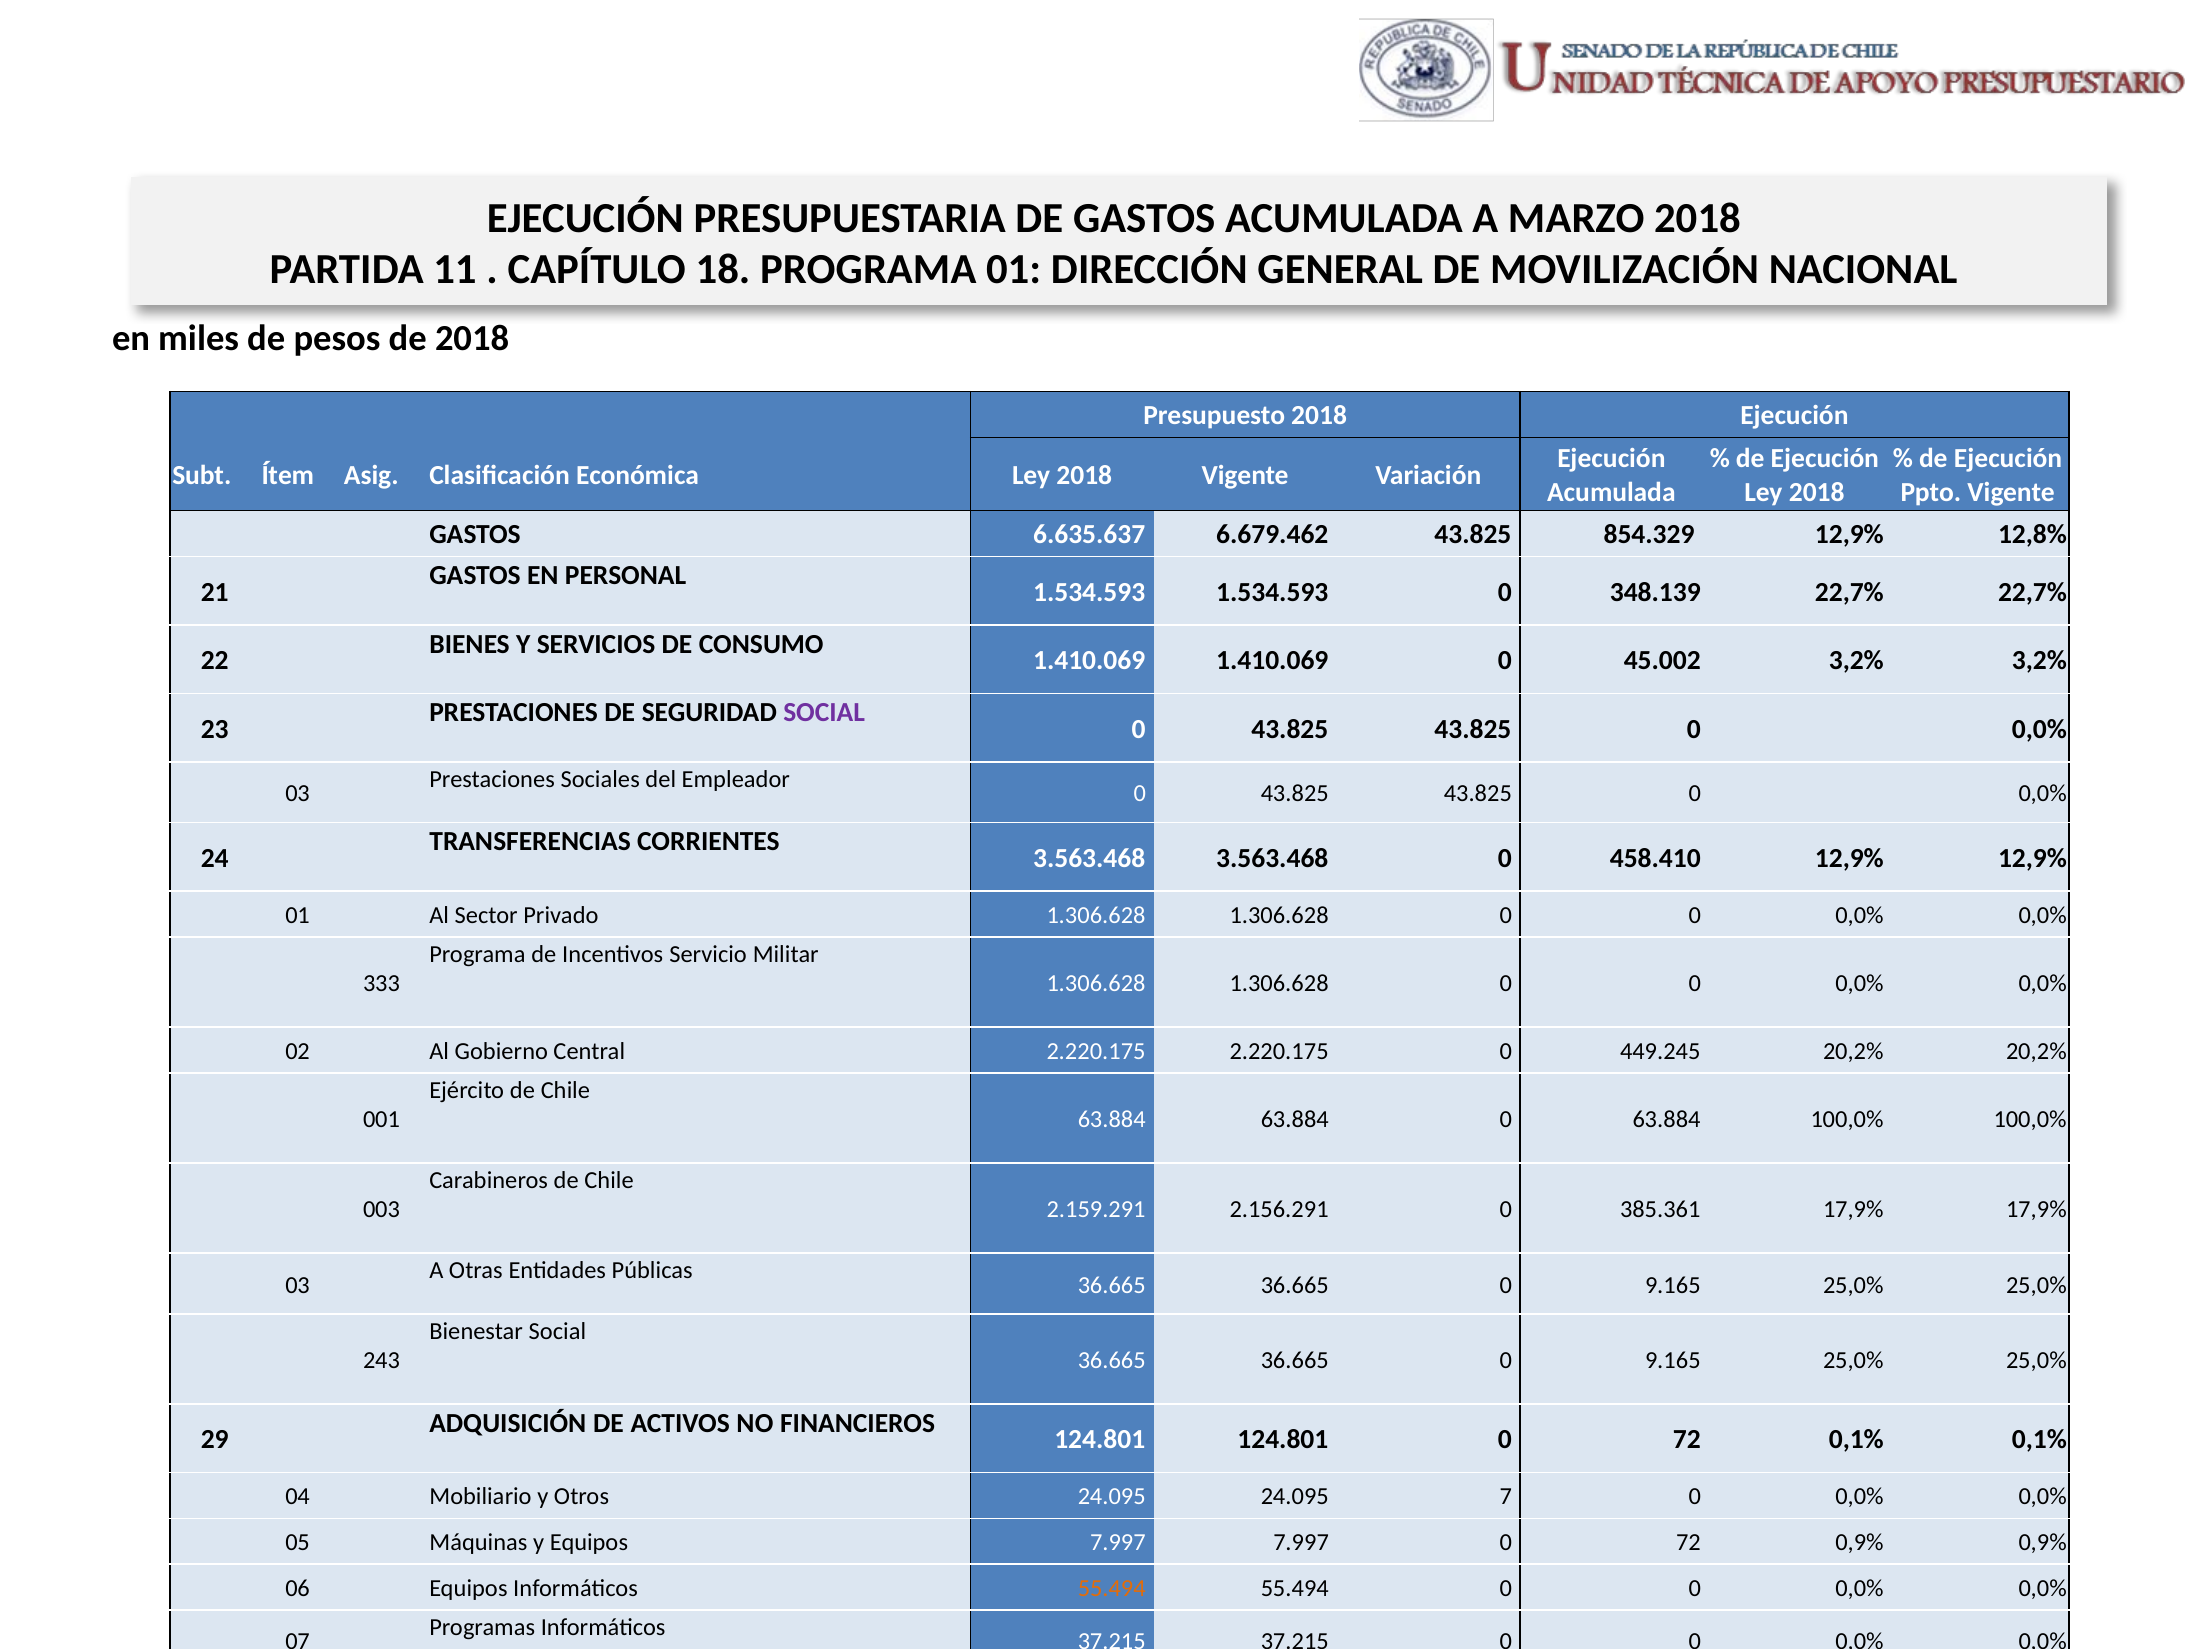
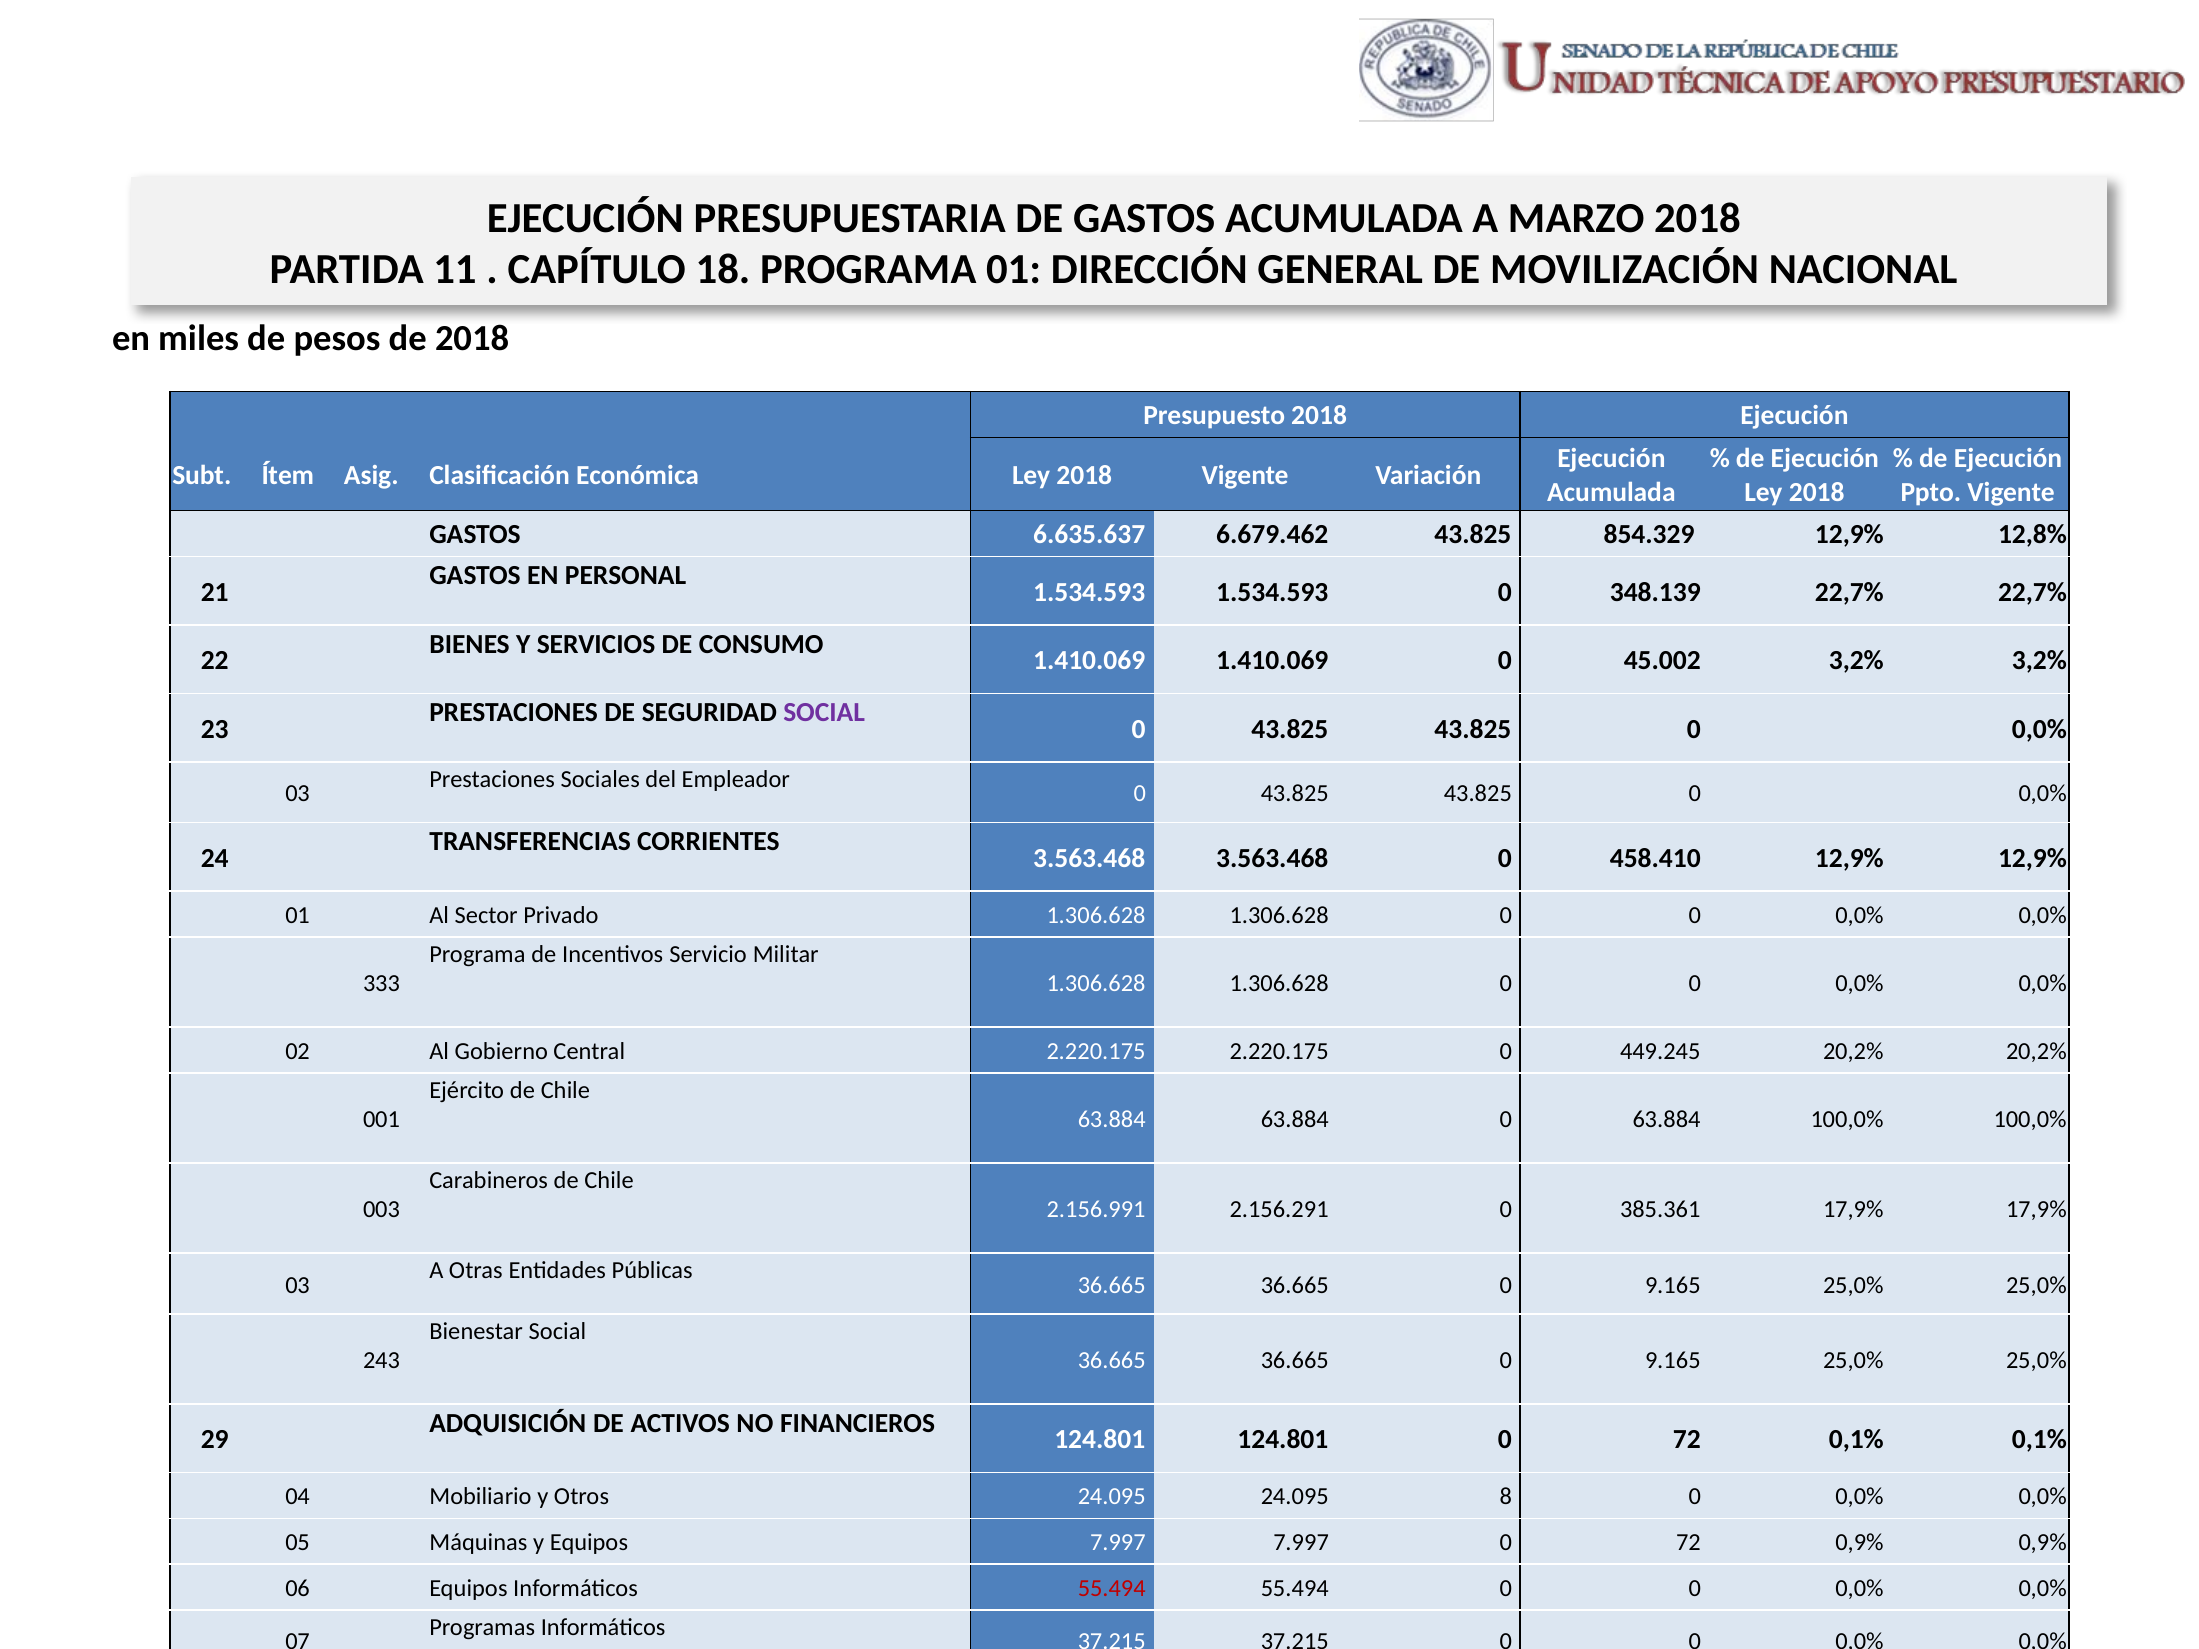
2.159.291: 2.159.291 -> 2.156.991 (1096, 1210)
7: 7 -> 8 (1506, 1497)
55.494 colour: orange -> red (1112, 1589)
